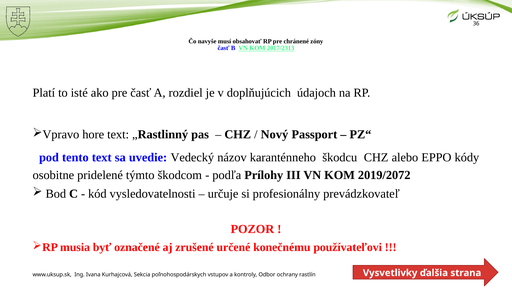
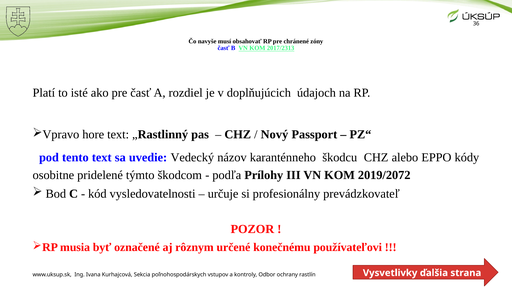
zrušené: zrušené -> rôznym (194, 247)
